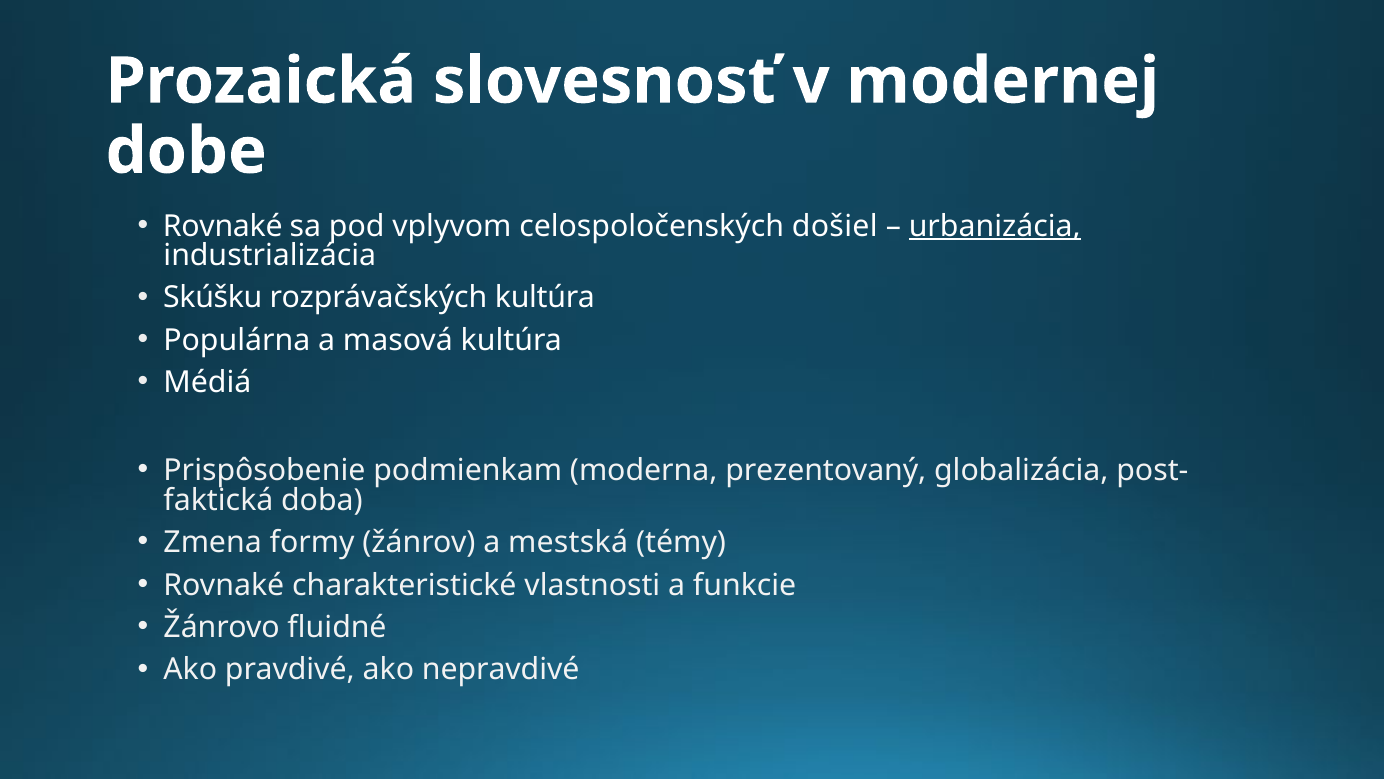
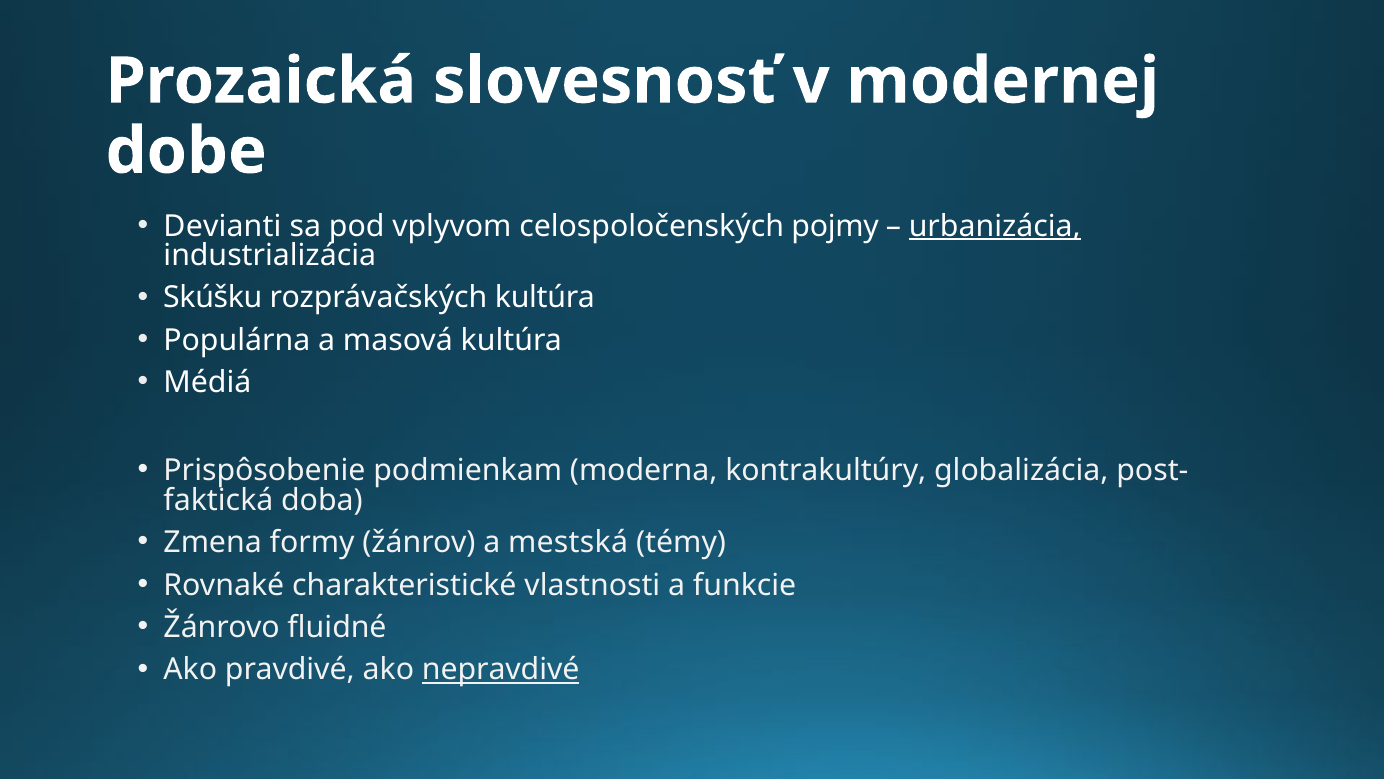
Rovnaké: Rovnaké -> Devianti (223, 226)
došiel: došiel -> pojmy (835, 226)
prezentovaný: prezentovaný -> kontrakultúry (826, 471)
nepravdivé underline: none -> present (501, 669)
